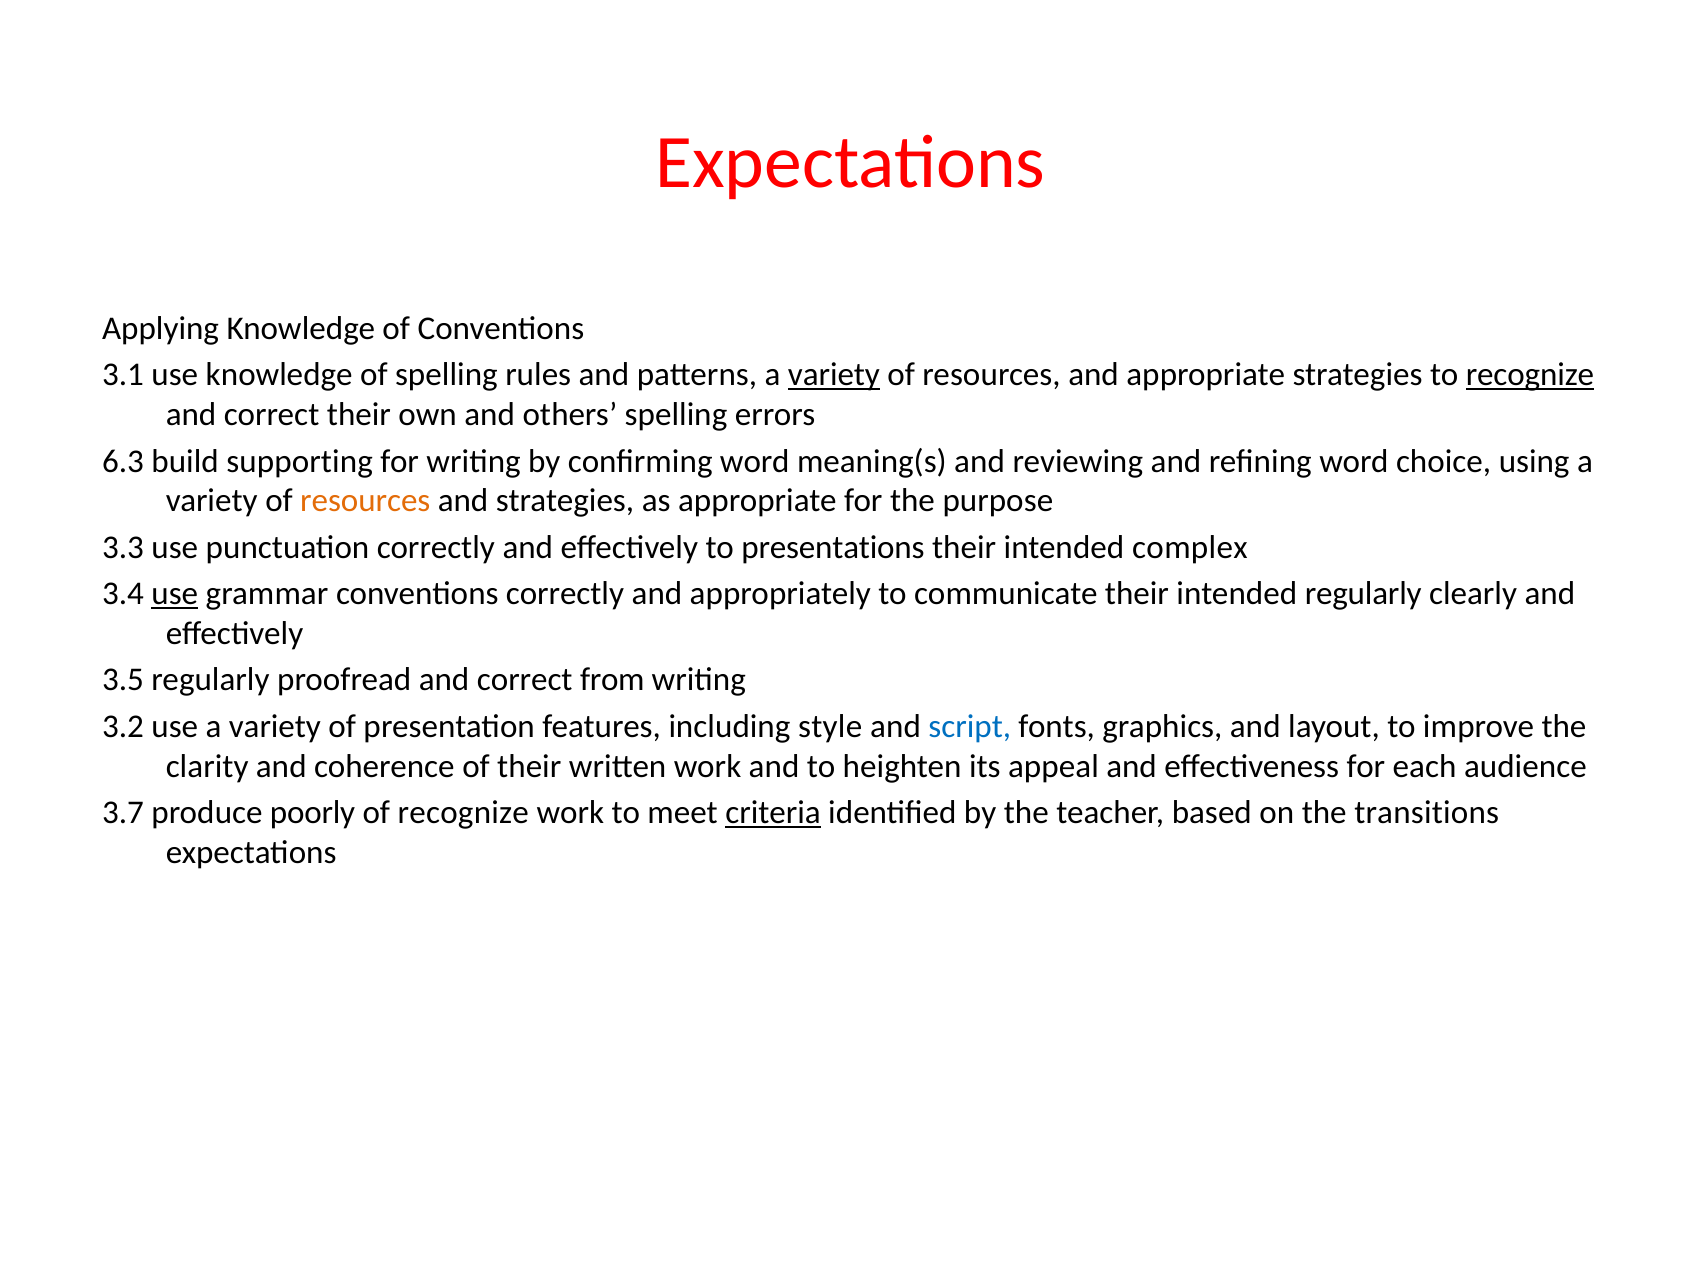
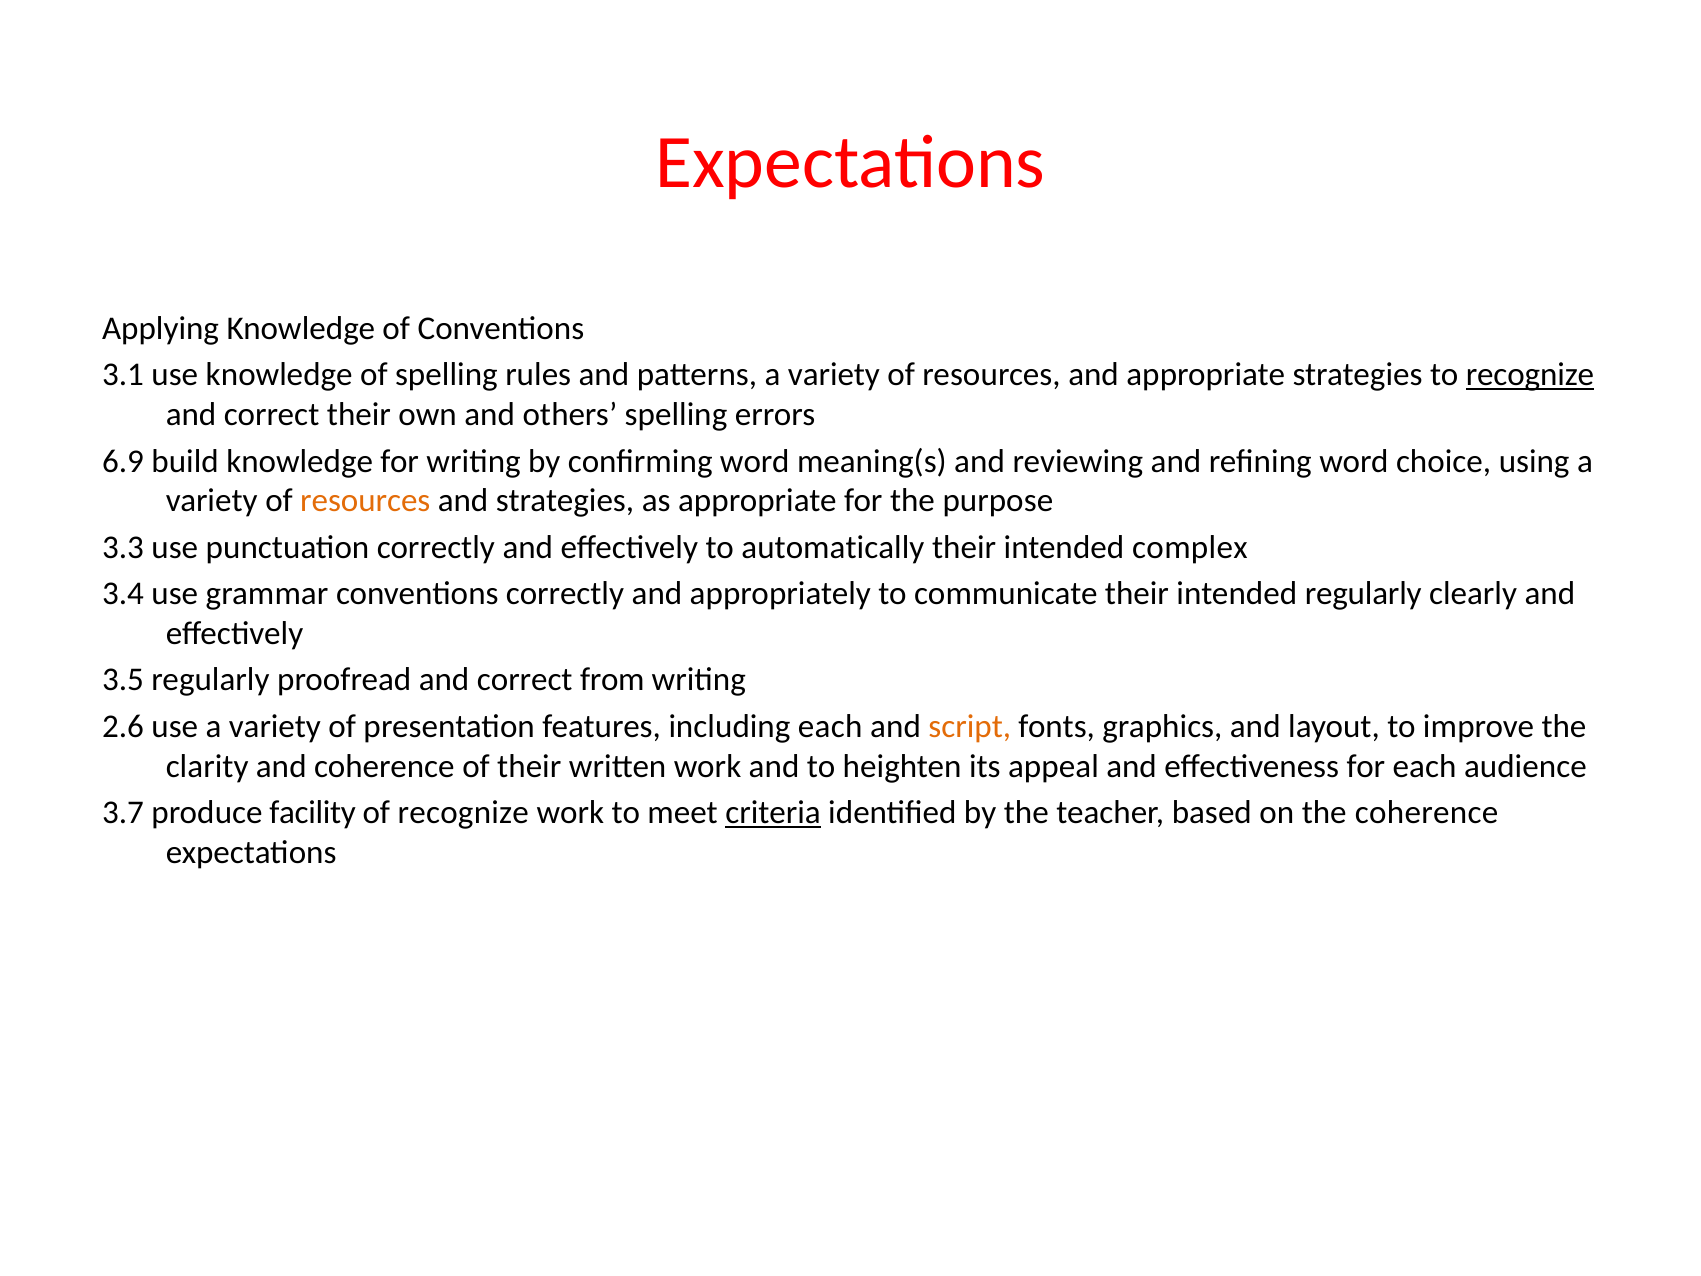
variety underline: present -> none (834, 375)
6.3: 6.3 -> 6.9 (123, 461)
build supporting: supporting -> knowledge (300, 461)
presentations: presentations -> automatically (833, 547)
use underline: present -> none (175, 594)
3.2: 3.2 -> 2.6 (123, 726)
including style: style -> each (830, 726)
script colour: blue -> orange (970, 726)
poorly: poorly -> facility (313, 812)
the transitions: transitions -> coherence (1427, 812)
